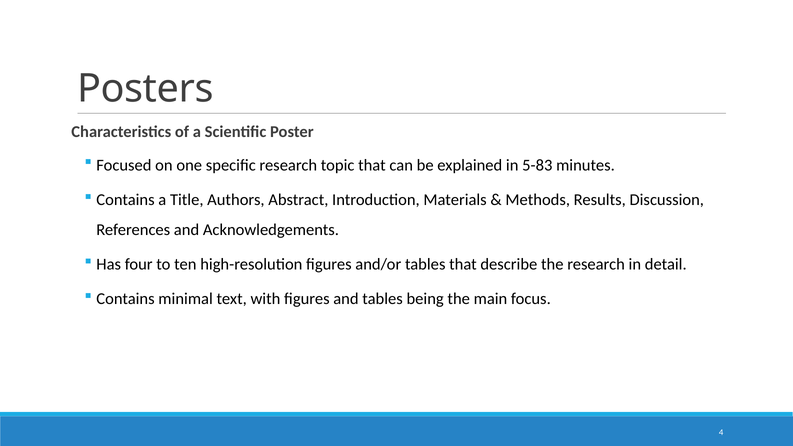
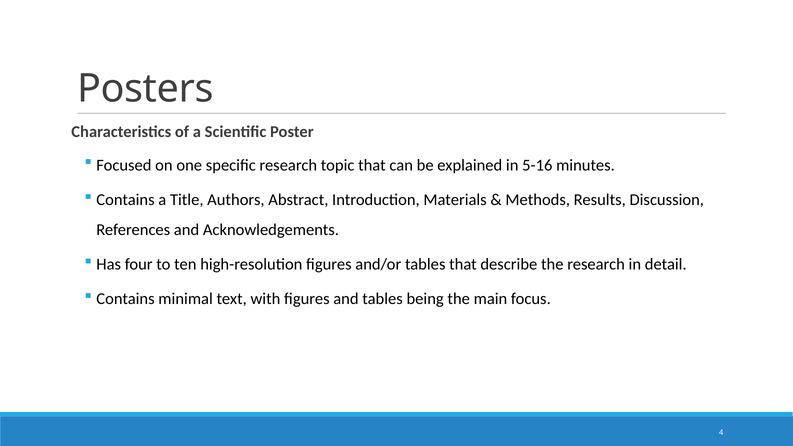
5-83: 5-83 -> 5-16 (537, 165)
